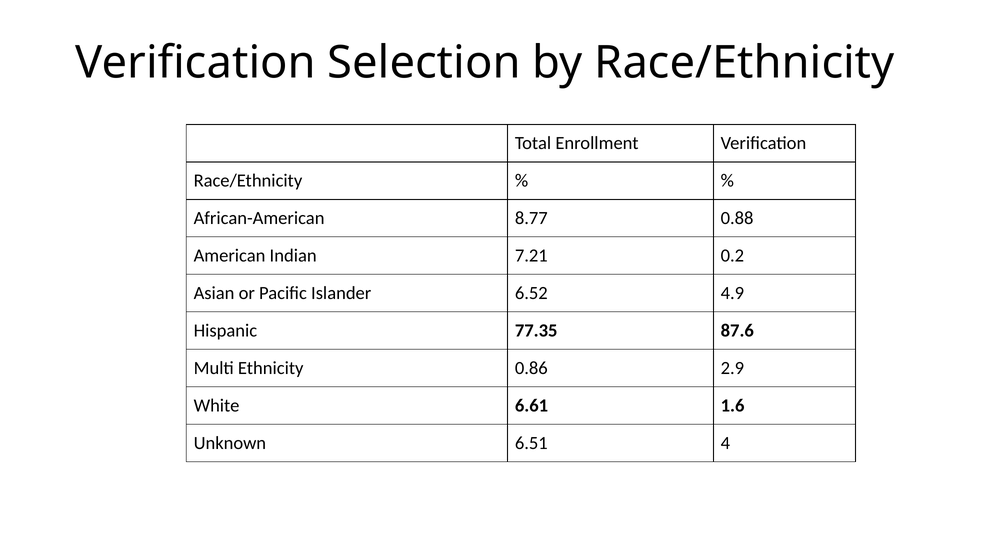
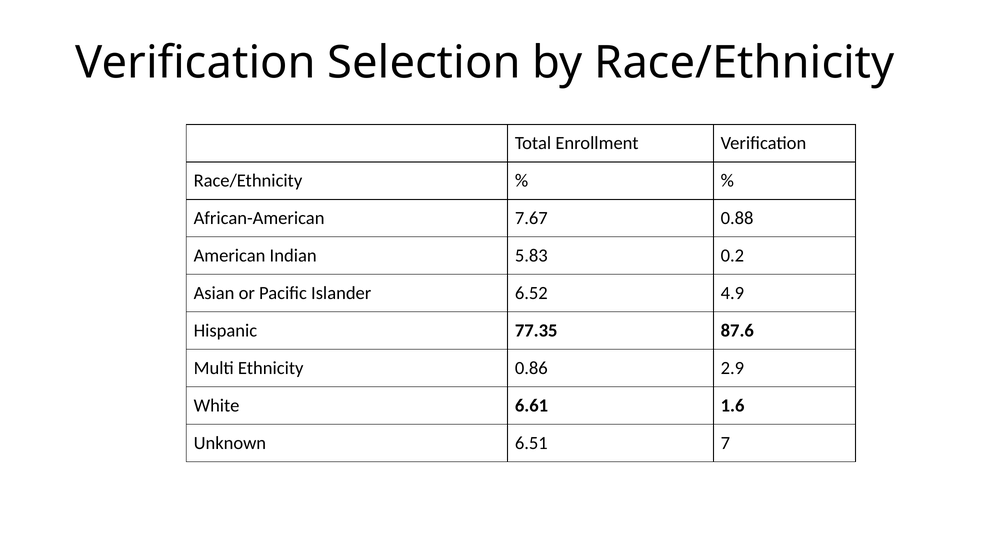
8.77: 8.77 -> 7.67 (531, 218)
7.21: 7.21 -> 5.83 (531, 256)
4: 4 -> 7 (725, 443)
